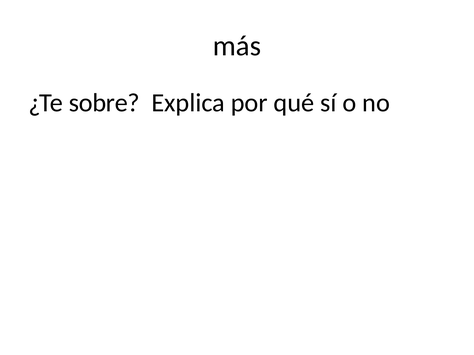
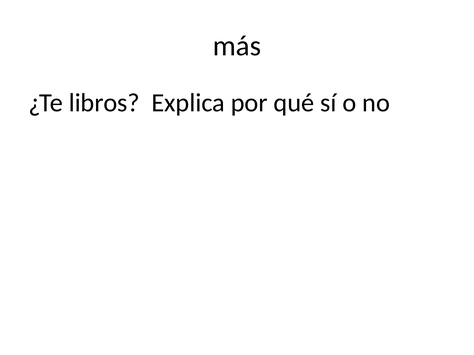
sobre: sobre -> libros (104, 103)
